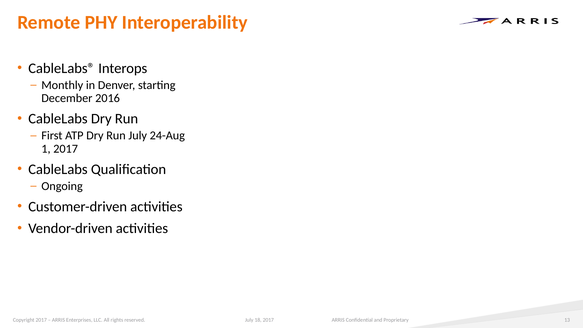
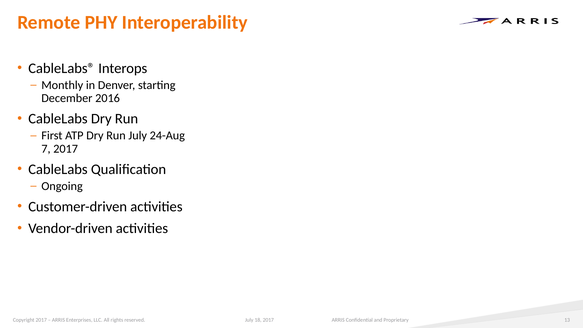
1: 1 -> 7 (46, 149)
